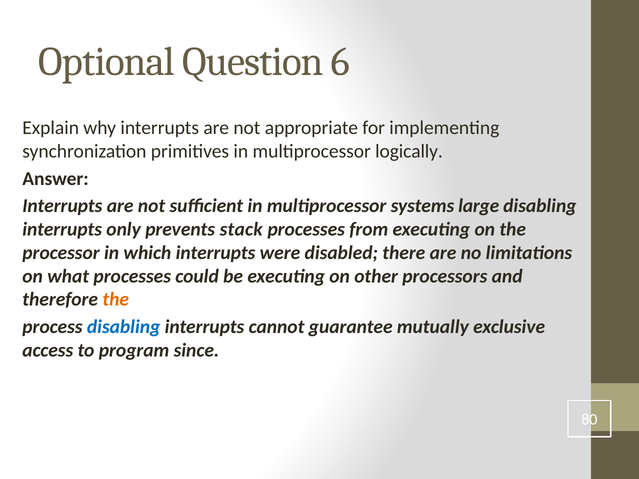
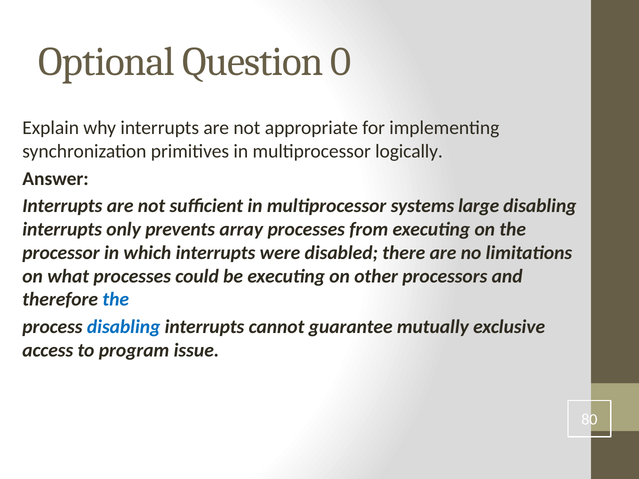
6: 6 -> 0 (341, 62)
stack: stack -> array (241, 229)
the colour: orange -> blue (116, 300)
since: since -> issue (196, 350)
